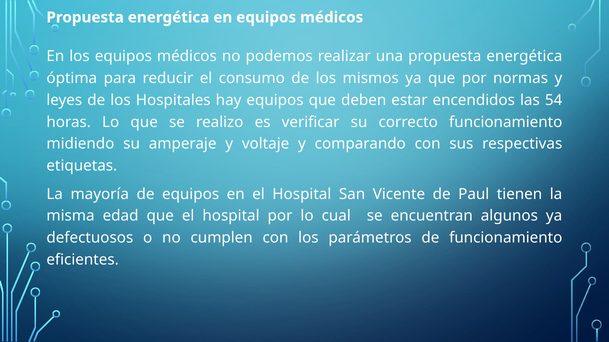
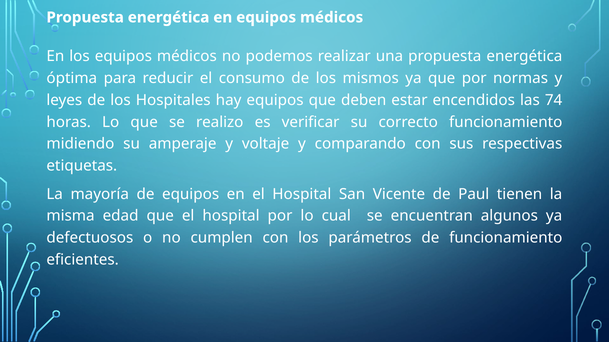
54: 54 -> 74 (554, 100)
